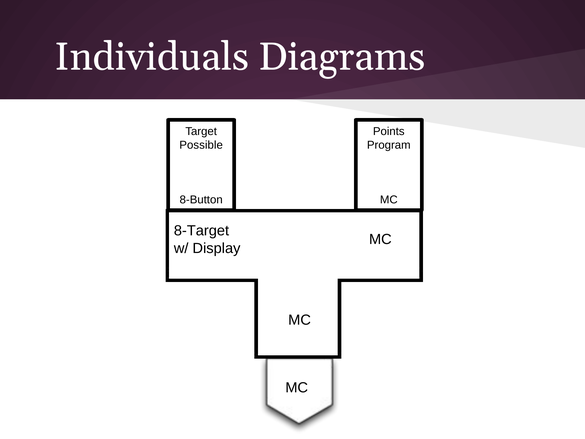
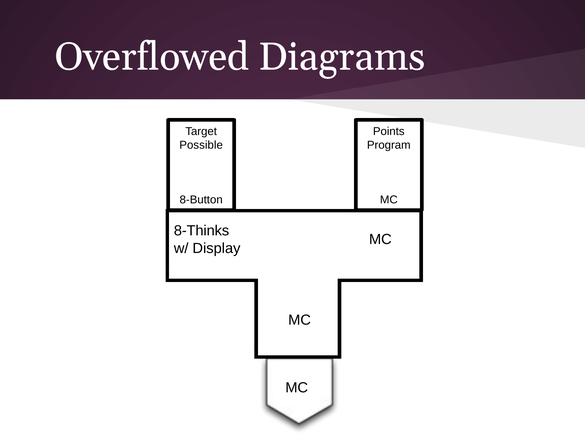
Individuals: Individuals -> Overflowed (152, 57)
8-Target: 8-Target -> 8-Thinks (202, 231)
